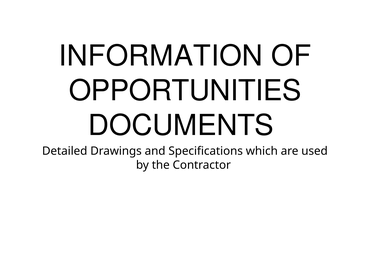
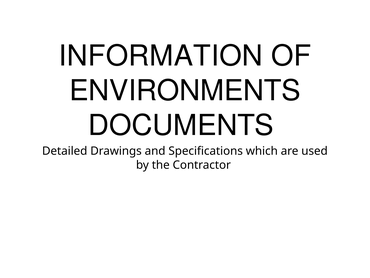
OPPORTUNITIES: OPPORTUNITIES -> ENVIRONMENTS (185, 91)
